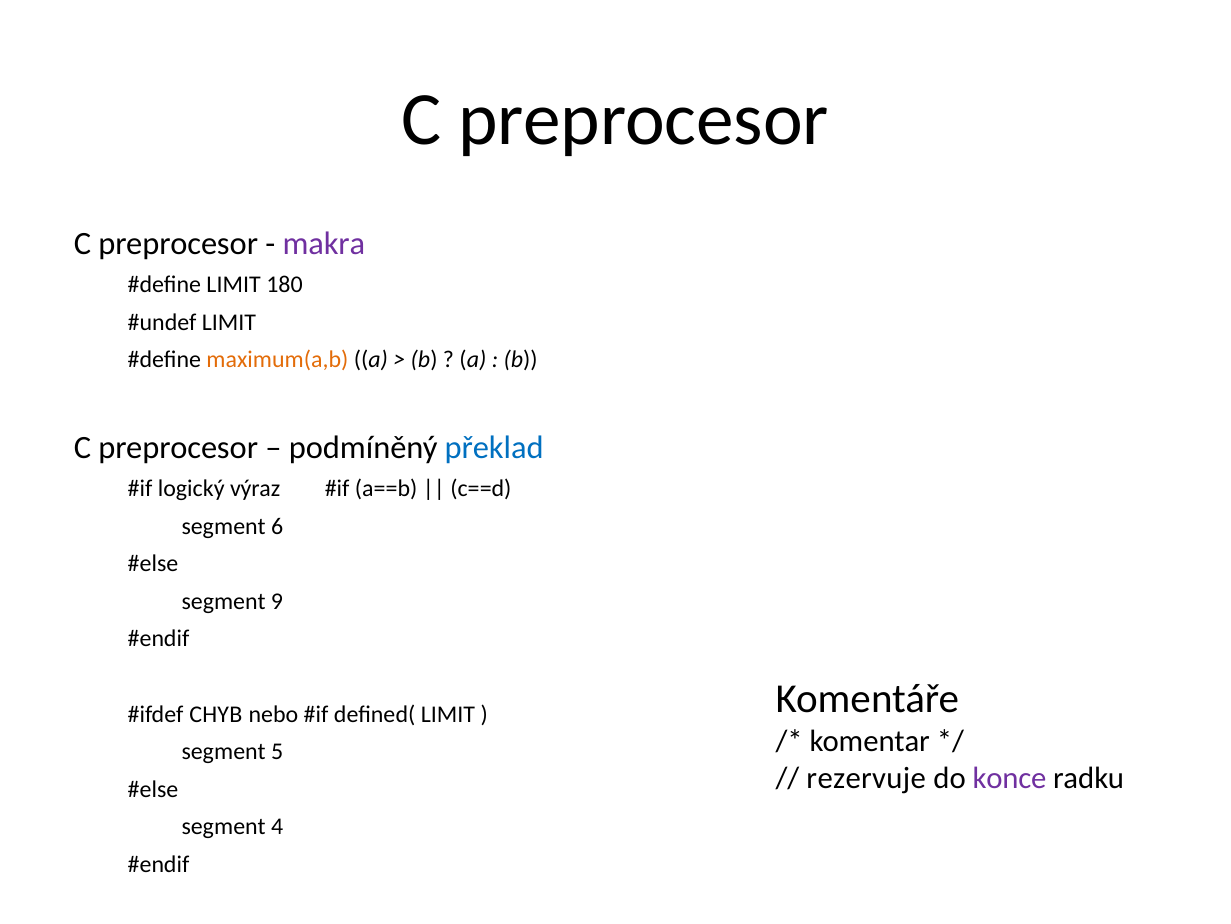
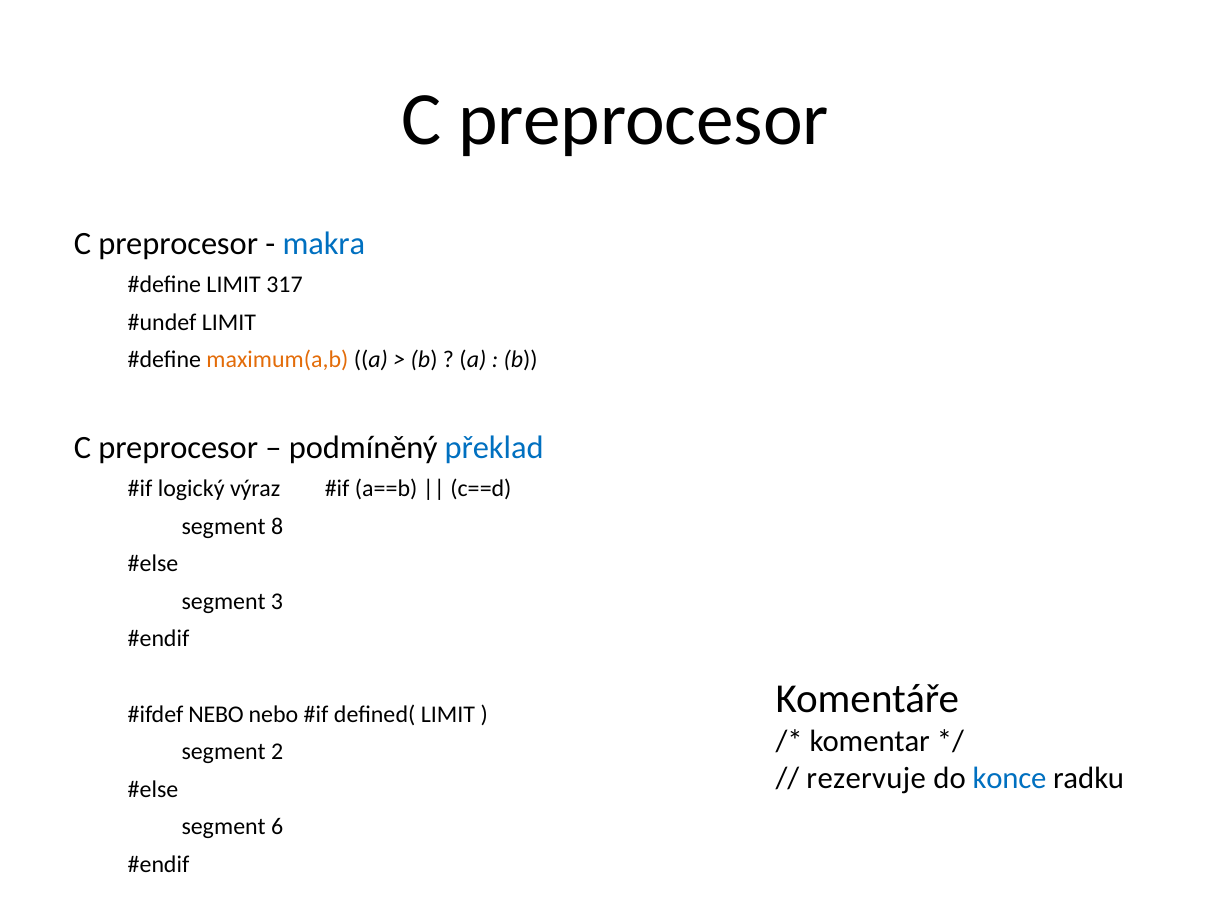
makra colour: purple -> blue (324, 243)
180: 180 -> 317 (284, 284)
6: 6 -> 8 (277, 526)
9: 9 -> 3 (277, 601)
CHYB: CHYB -> NEBO (216, 714)
5: 5 -> 2 (277, 751)
konce colour: purple -> blue (1010, 778)
4: 4 -> 6 (277, 826)
